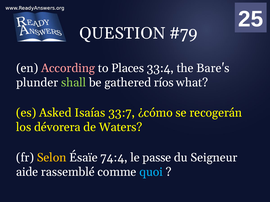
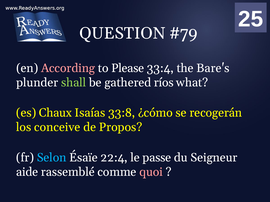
Places: Places -> Please (128, 68)
Asked: Asked -> Chaux (55, 113)
33:7: 33:7 -> 33:8 (122, 113)
dévorera: dévorera -> conceive (57, 127)
Waters: Waters -> Propos (121, 127)
Selon colour: yellow -> light blue (52, 158)
74:4: 74:4 -> 22:4 (114, 158)
quoi colour: light blue -> pink (151, 172)
